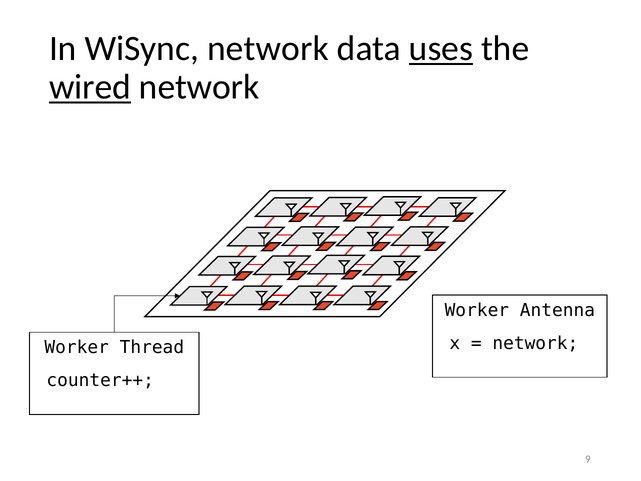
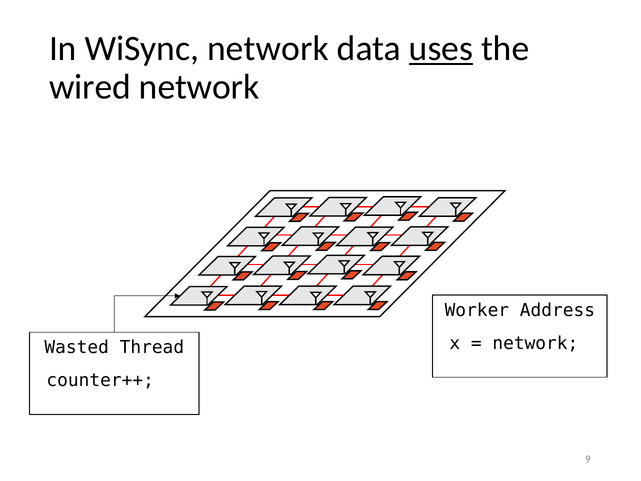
wired underline: present -> none (90, 87)
Antenna: Antenna -> Address (557, 310)
Worker: Worker -> Wasted (77, 347)
